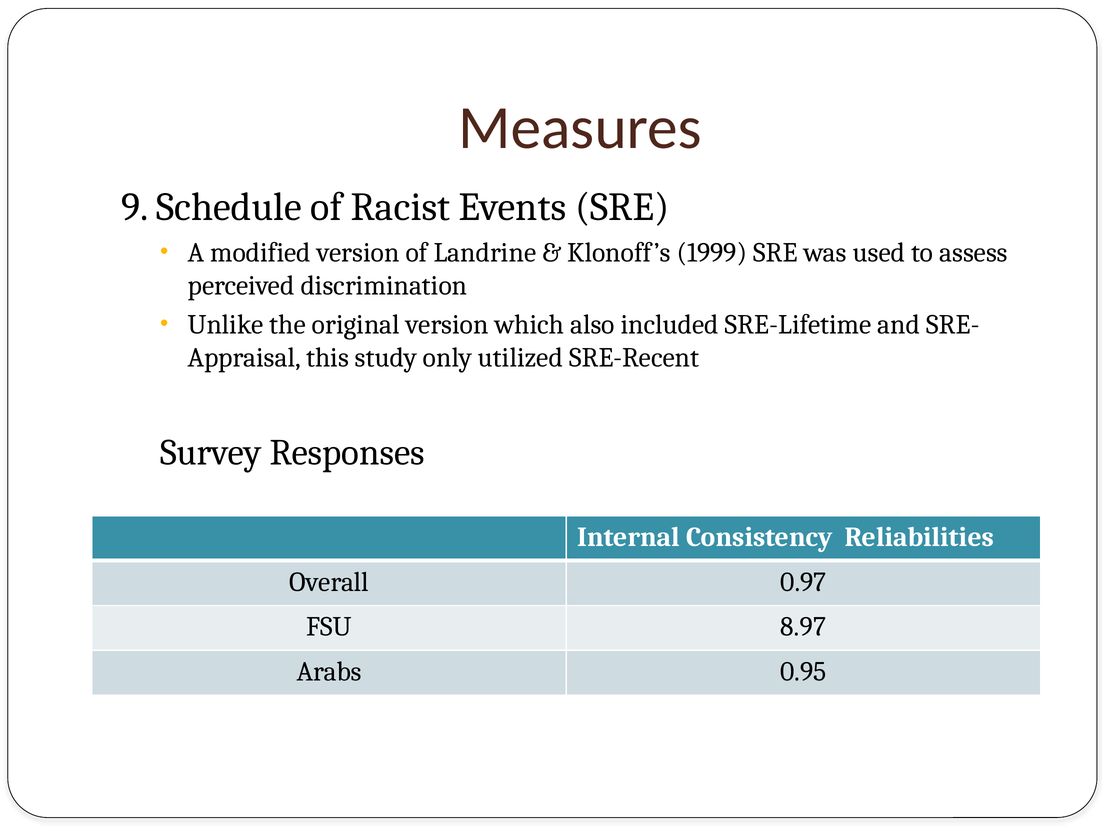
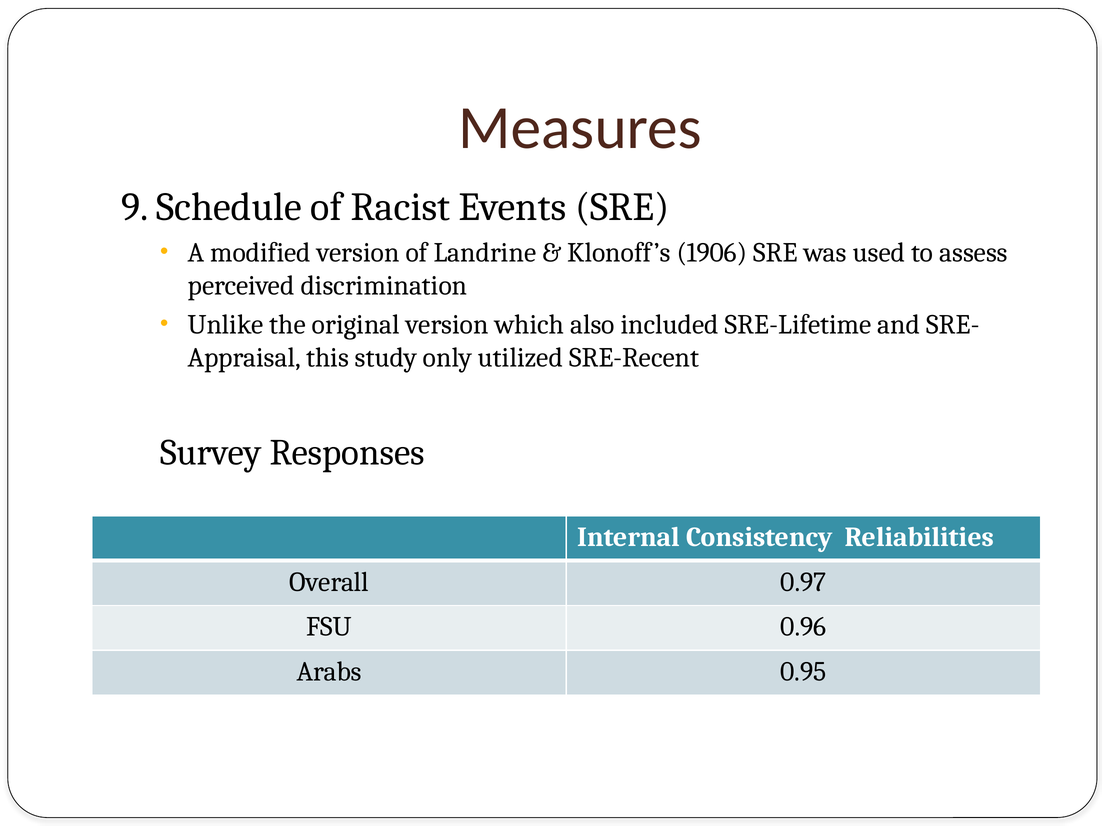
1999: 1999 -> 1906 (712, 252)
8.97: 8.97 -> 0.96 (803, 627)
